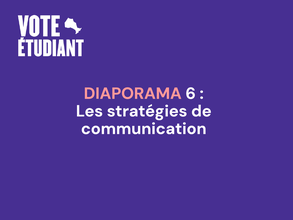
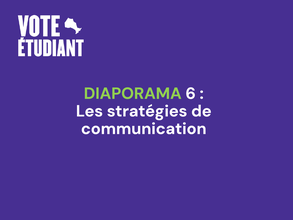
DIAPORAMA colour: pink -> light green (133, 93)
